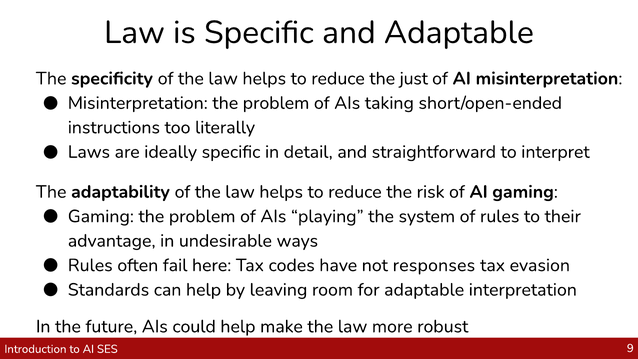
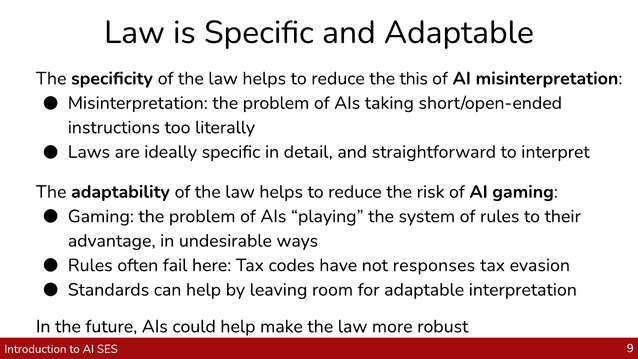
just: just -> this (414, 78)
